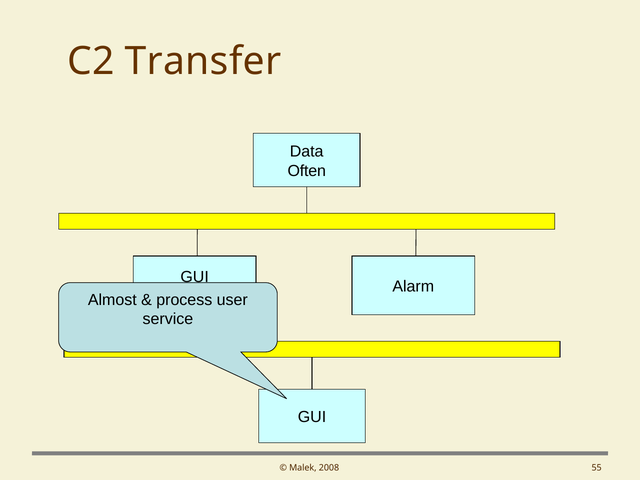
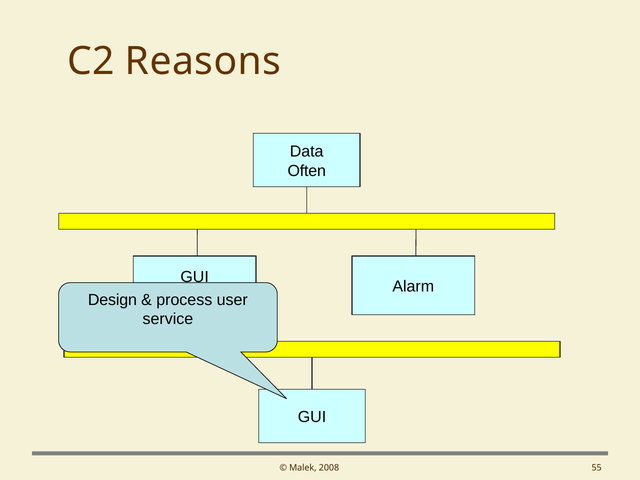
Transfer: Transfer -> Reasons (203, 61)
Almost: Almost -> Design (112, 300)
